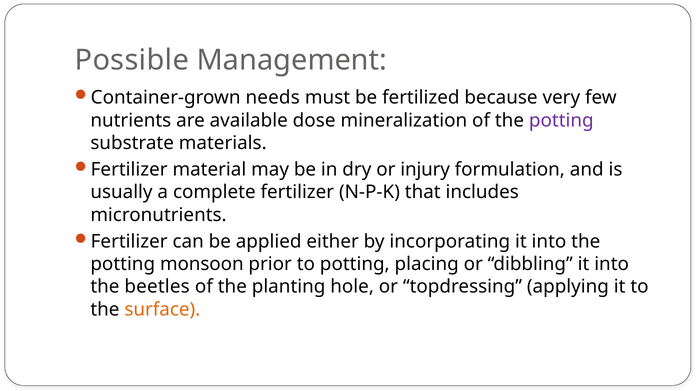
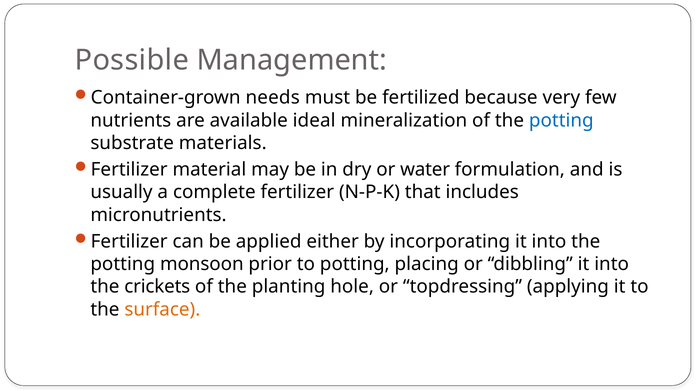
dose: dose -> ideal (314, 120)
potting colour: purple -> blue (561, 120)
injury: injury -> water (425, 170)
beetles: beetles -> crickets (157, 287)
